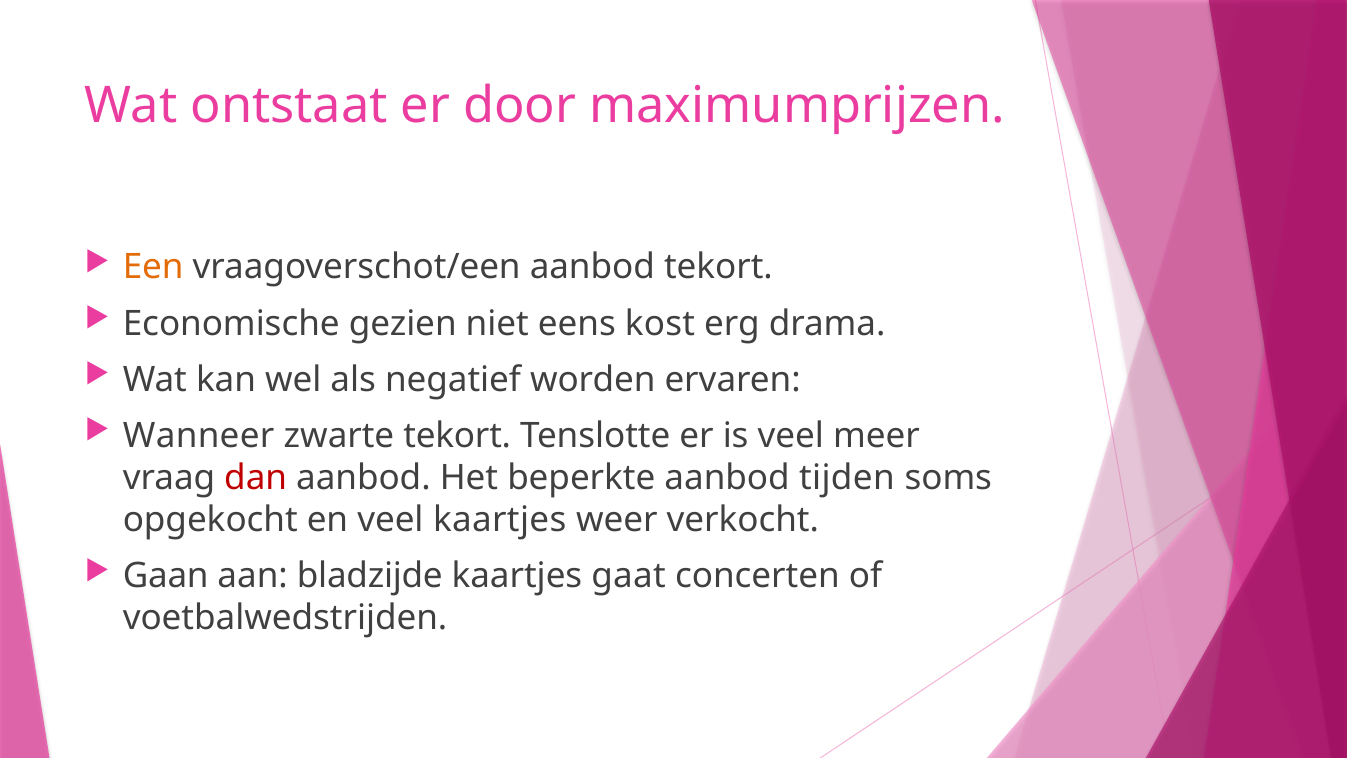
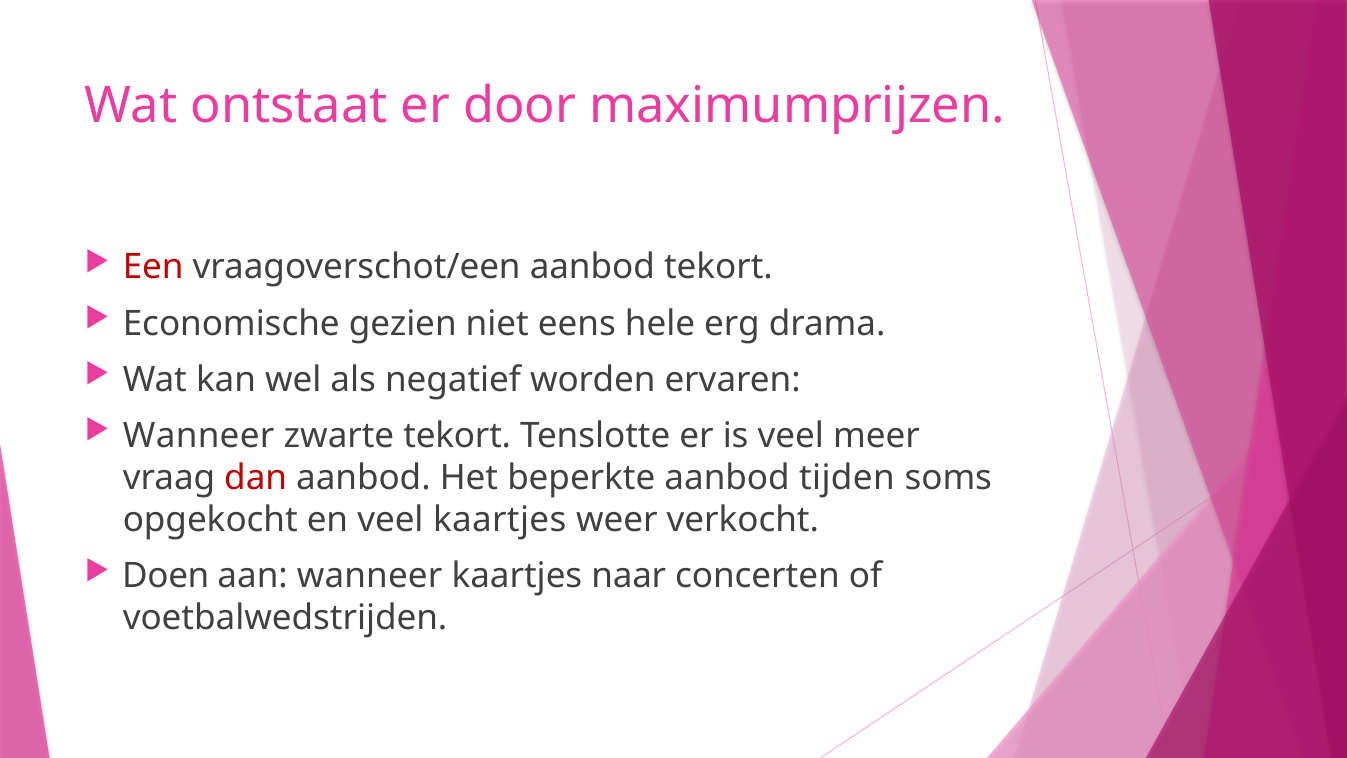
Een colour: orange -> red (153, 267)
kost: kost -> hele (660, 323)
Gaan: Gaan -> Doen (166, 576)
aan bladzijde: bladzijde -> wanneer (370, 576)
gaat: gaat -> naar (629, 576)
